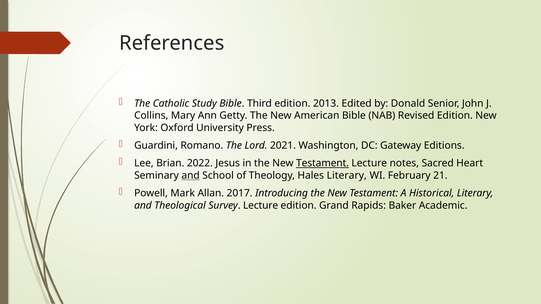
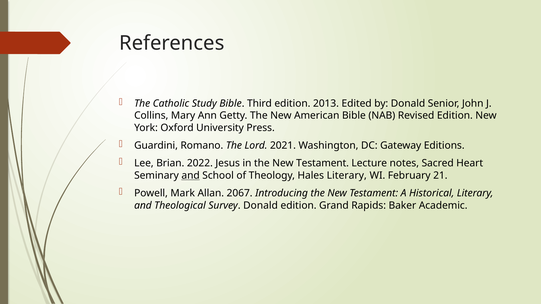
Testament underline: present -> none (323, 163)
2017: 2017 -> 2067 (240, 193)
Survey Lecture: Lecture -> Donald (261, 206)
